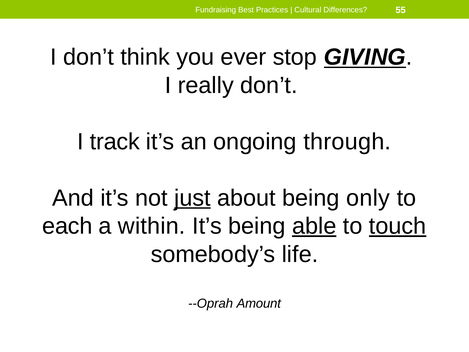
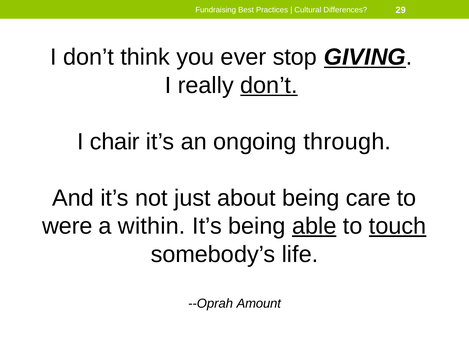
55: 55 -> 29 (401, 10)
don’t underline: none -> present (269, 85)
track: track -> chair (115, 142)
just underline: present -> none (192, 198)
only: only -> care (368, 198)
each: each -> were (67, 226)
